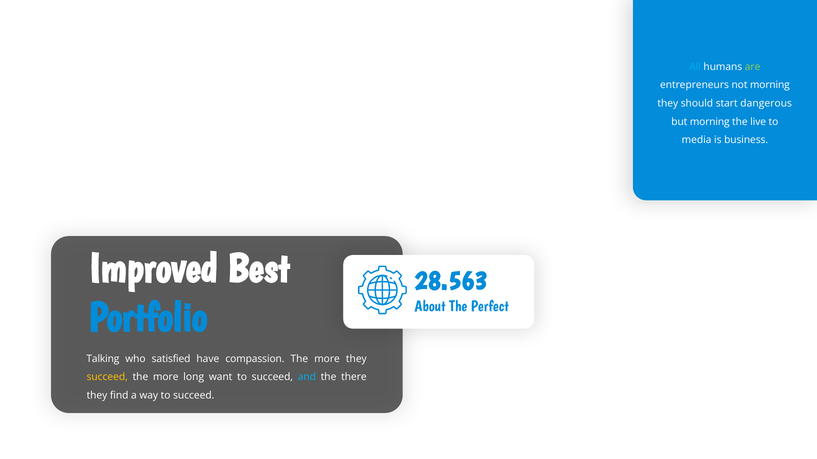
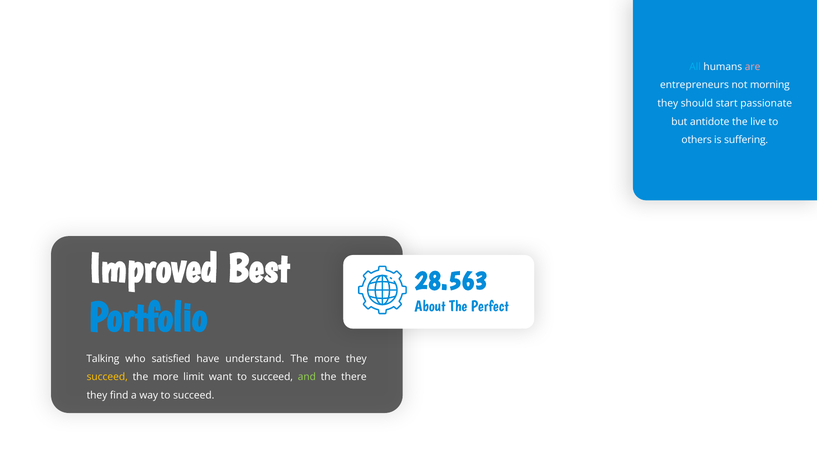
are colour: light green -> pink (753, 67)
dangerous: dangerous -> passionate (766, 104)
but morning: morning -> antidote (710, 122)
media: media -> others (697, 140)
business: business -> suffering (746, 140)
compassion: compassion -> understand (255, 359)
long: long -> limit (194, 377)
and colour: light blue -> light green (307, 377)
